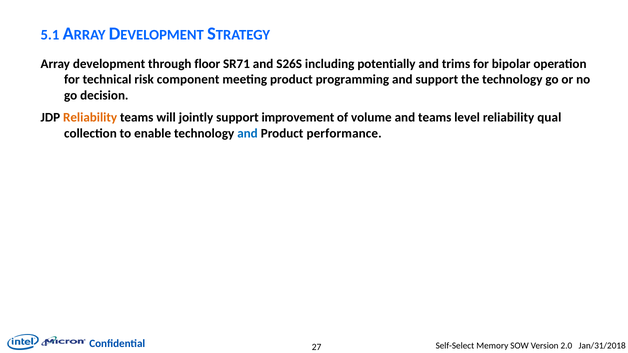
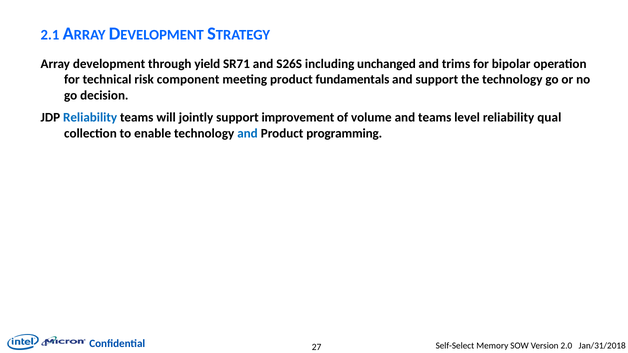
5.1: 5.1 -> 2.1 (50, 35)
floor: floor -> yield (207, 64)
potentially: potentially -> unchanged (386, 64)
programming: programming -> fundamentals (352, 80)
Reliability colour: orange -> blue (90, 118)
performance: performance -> programming (344, 133)
